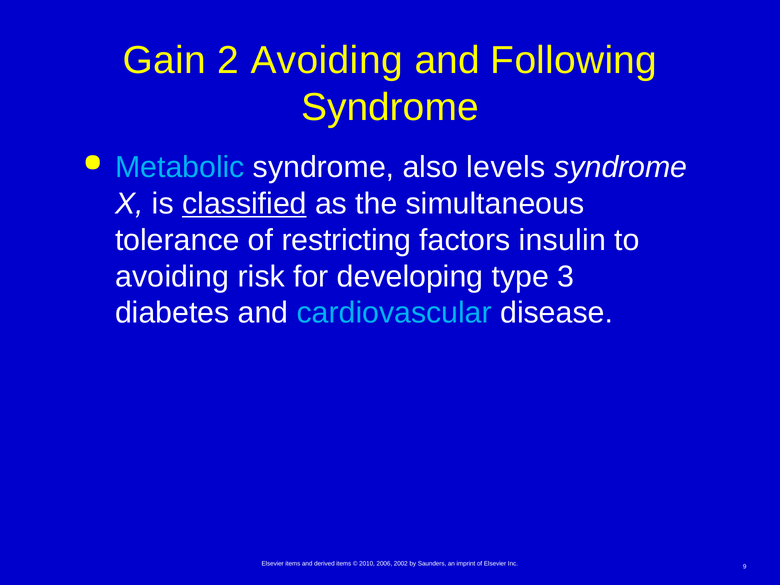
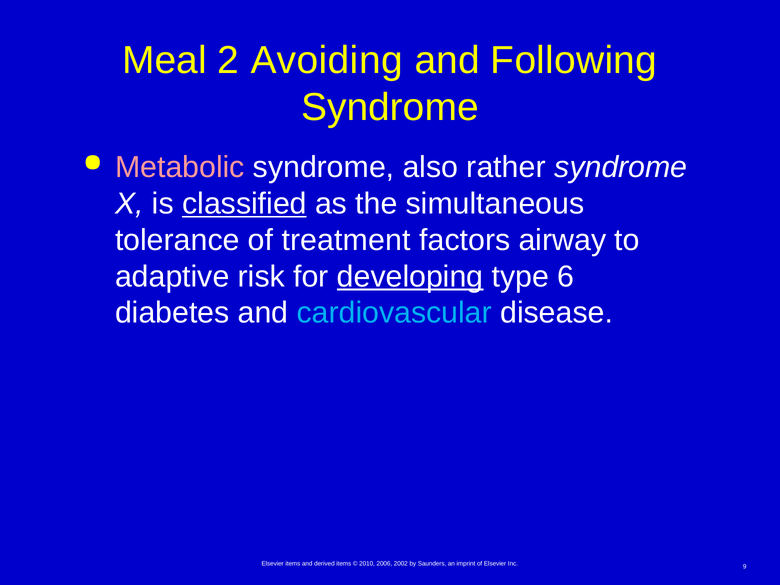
Gain: Gain -> Meal (164, 61)
Metabolic colour: light blue -> pink (180, 167)
levels: levels -> rather (506, 167)
restricting: restricting -> treatment (346, 240)
insulin: insulin -> airway (562, 240)
avoiding: avoiding -> adaptive (172, 276)
developing underline: none -> present (410, 276)
3: 3 -> 6 (566, 276)
